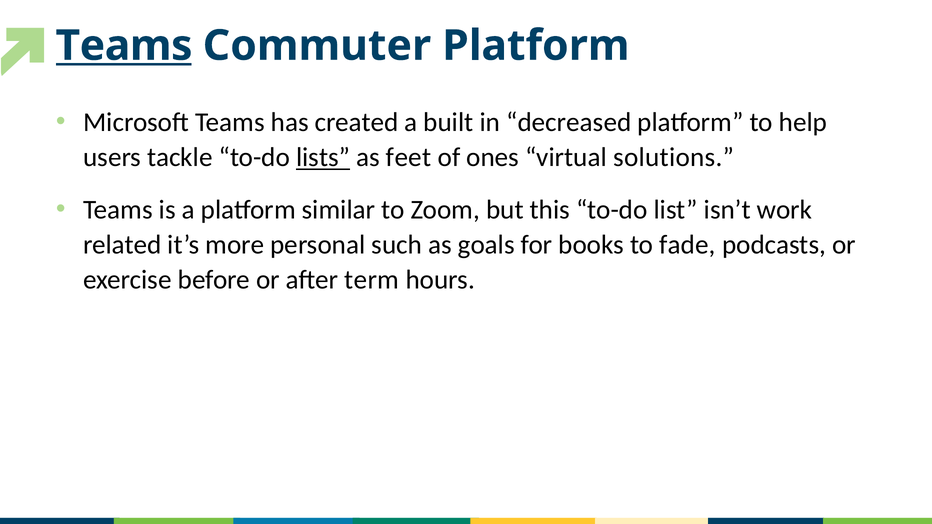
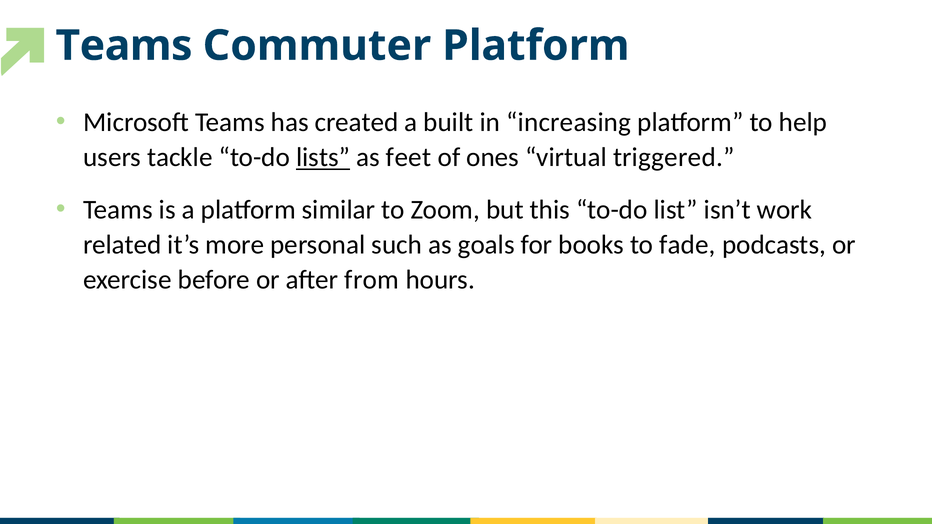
Teams underline: present -> none (124, 46)
decreased: decreased -> increasing (569, 123)
solutions: solutions -> triggered (674, 157)
term: term -> from (372, 280)
